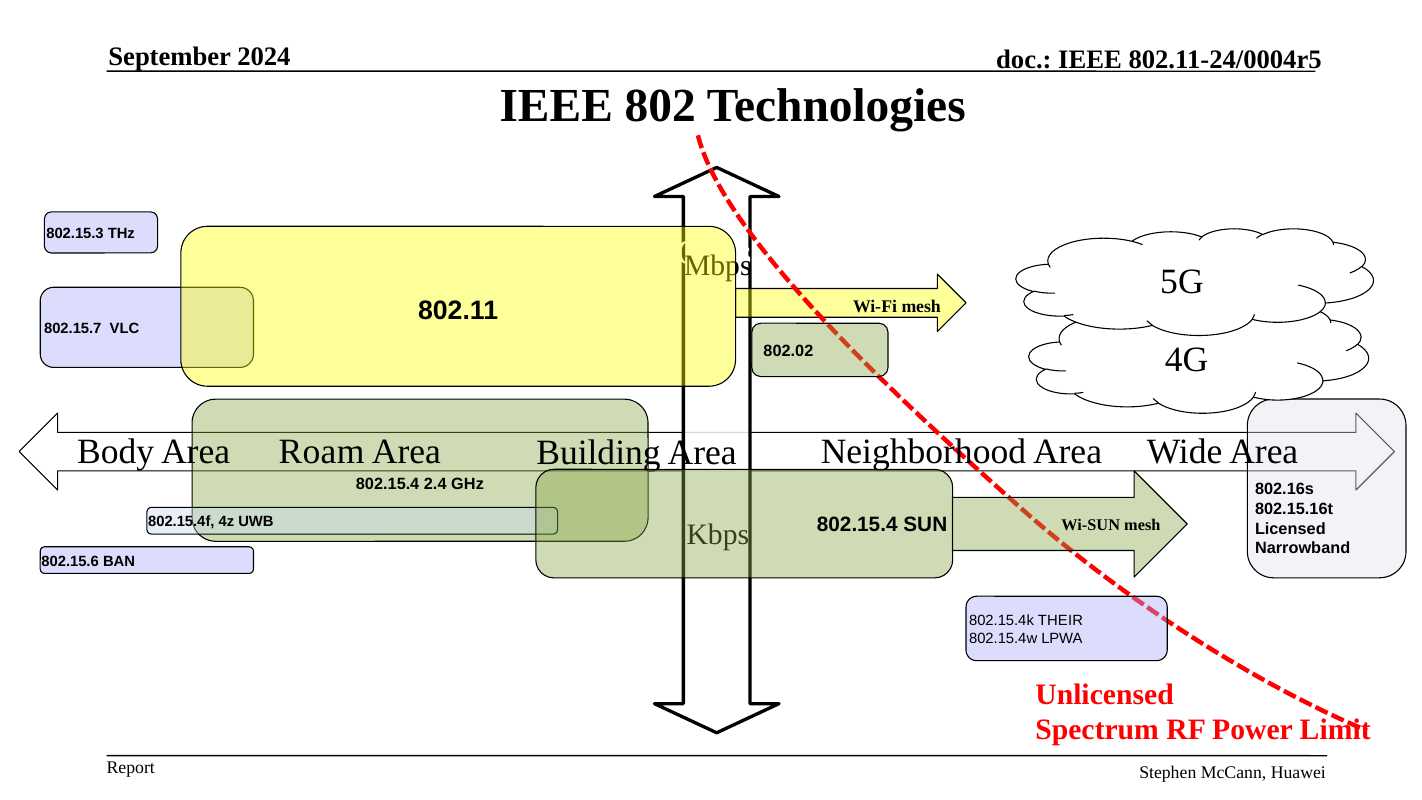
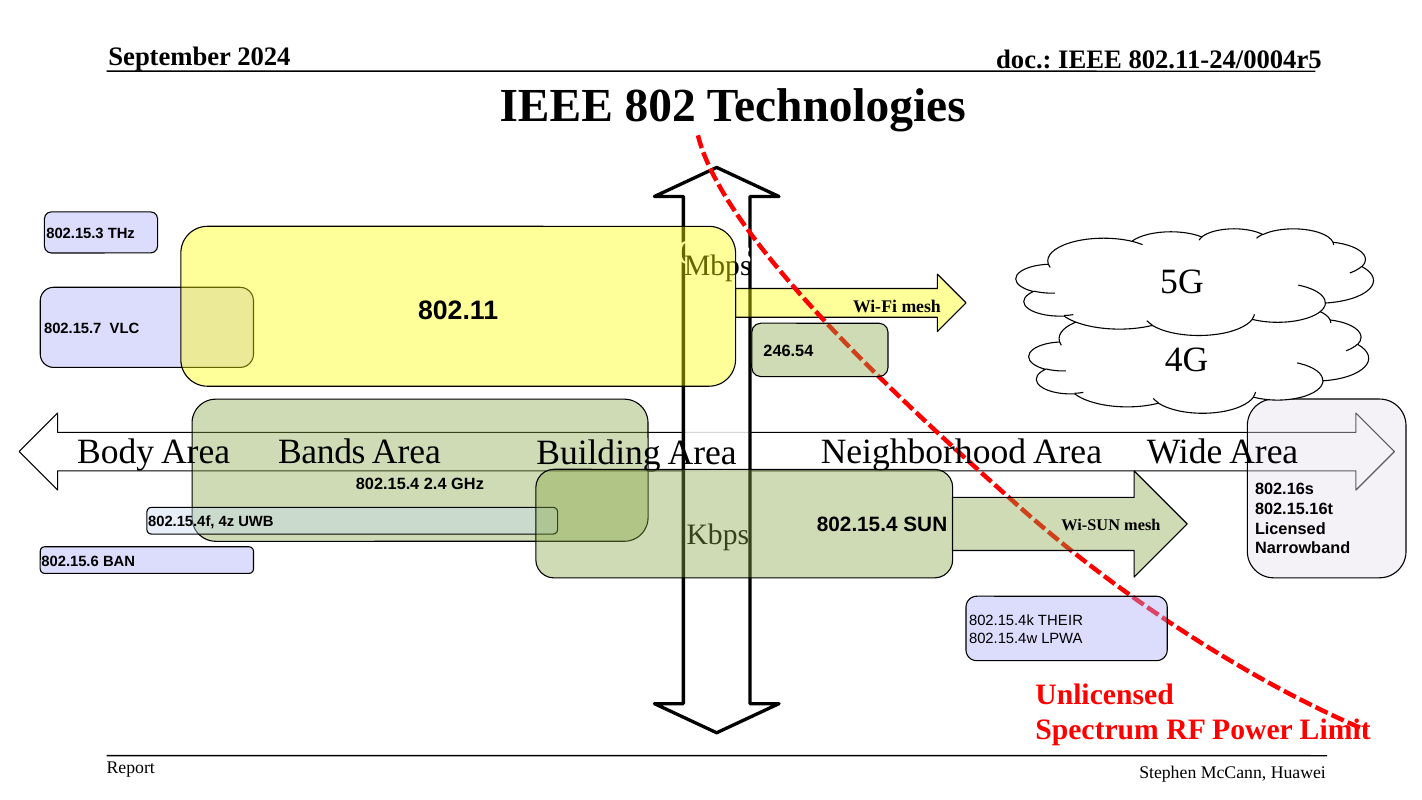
802.02: 802.02 -> 246.54 (788, 351)
Roam: Roam -> Bands (322, 452)
